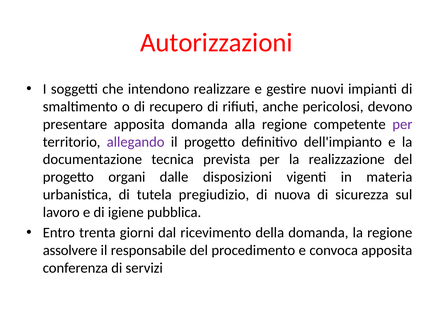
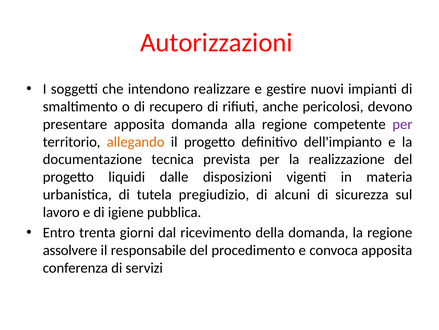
allegando colour: purple -> orange (136, 142)
organi: organi -> liquidi (127, 177)
nuova: nuova -> alcuni (292, 194)
